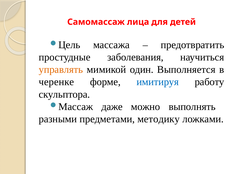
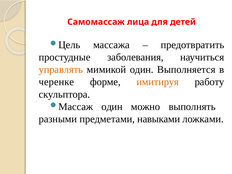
имитируя colour: blue -> orange (158, 82)
даже: даже -> один (112, 107)
методику: методику -> навыками (159, 119)
